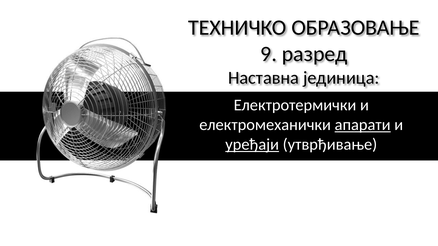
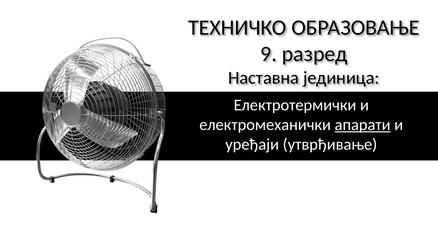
уређаји underline: present -> none (252, 145)
